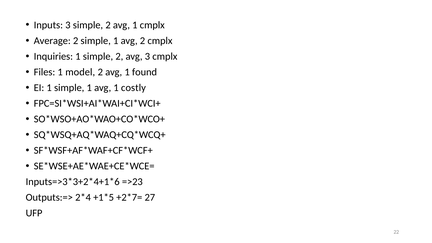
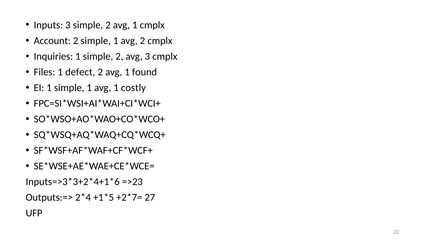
Average: Average -> Account (52, 41)
model: model -> defect (80, 72)
